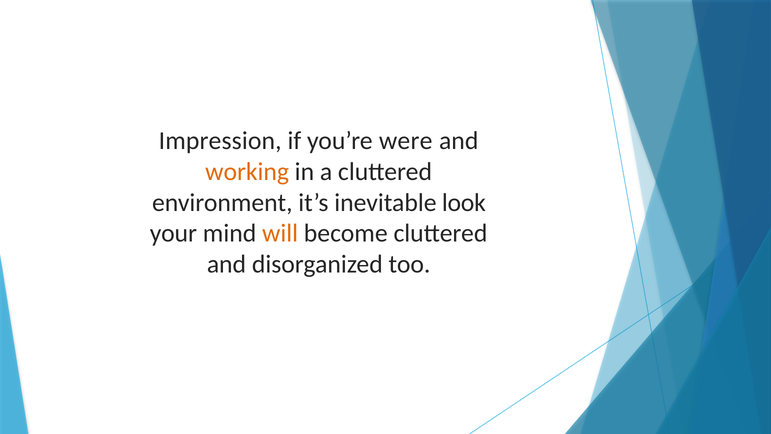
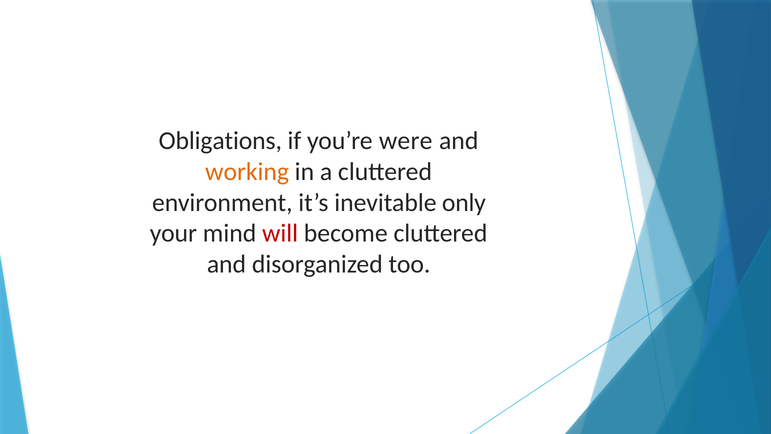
Impression: Impression -> Obligations (220, 141)
look: look -> only (464, 202)
will colour: orange -> red (280, 233)
